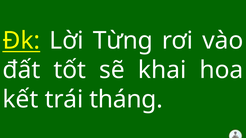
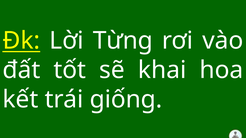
tháng: tháng -> giống (126, 100)
